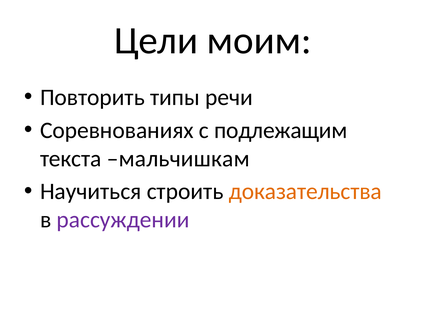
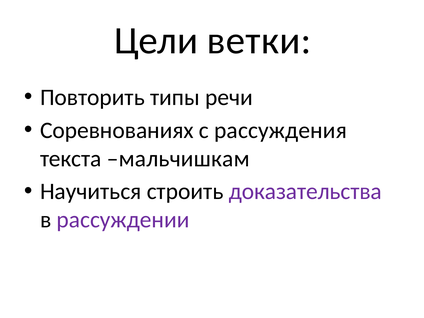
моим: моим -> ветки (259, 41)
подлежащим: подлежащим -> рассуждения (281, 130)
доказательства colour: orange -> purple (305, 192)
